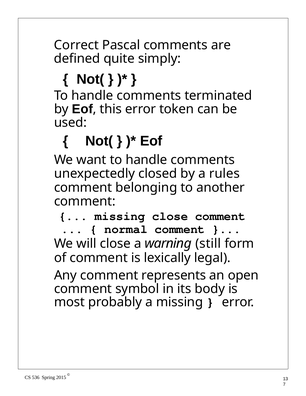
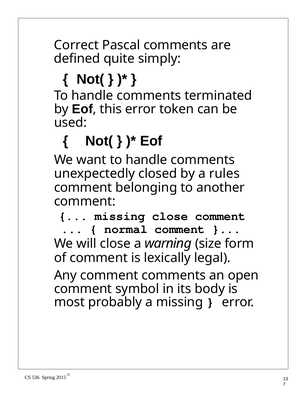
still: still -> size (208, 244)
comment represents: represents -> comments (174, 275)
